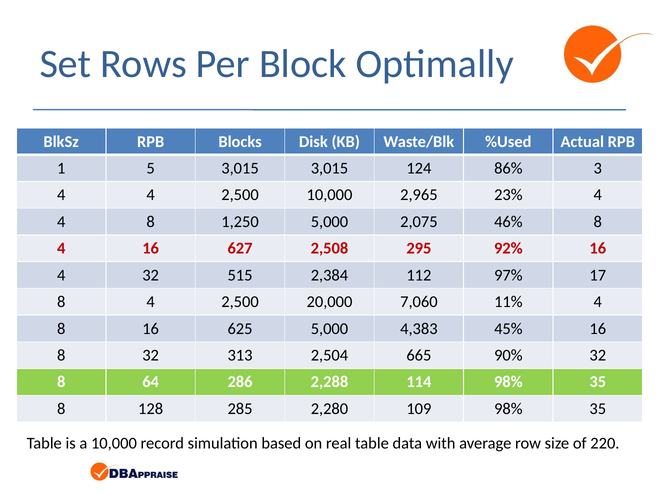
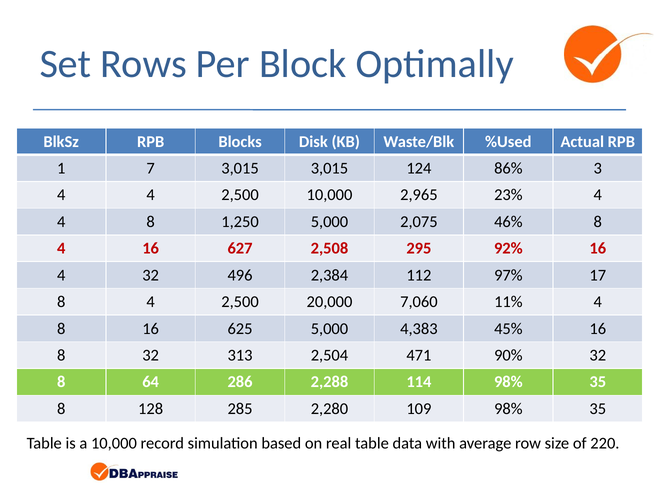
5: 5 -> 7 (151, 168)
515: 515 -> 496 (240, 275)
665: 665 -> 471 (419, 355)
